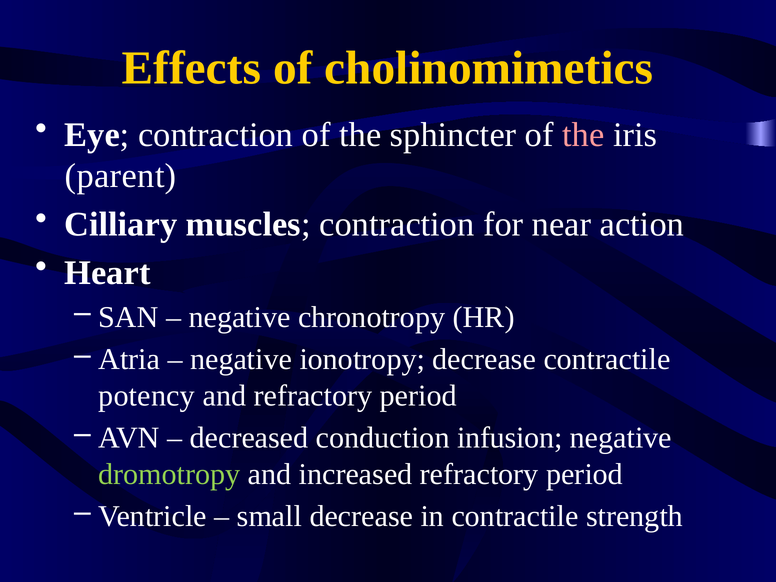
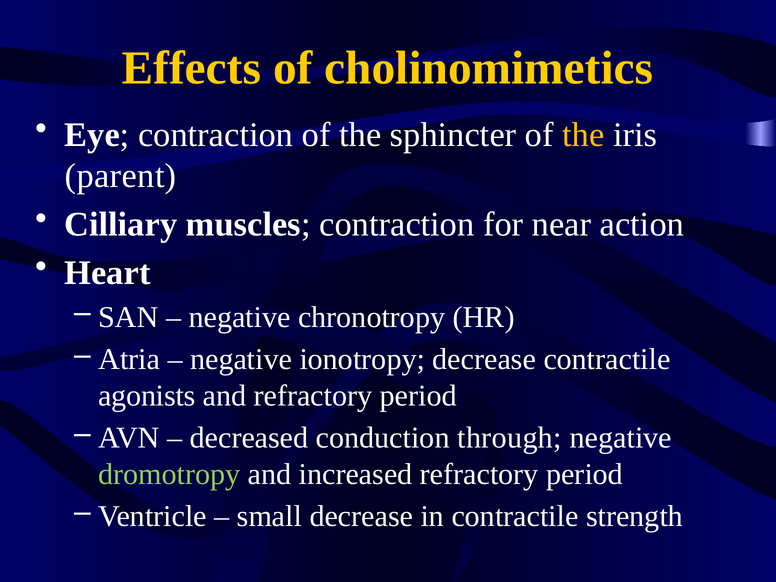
the colour: pink -> yellow (583, 135)
potency: potency -> agonists (147, 396)
infusion: infusion -> through (510, 438)
